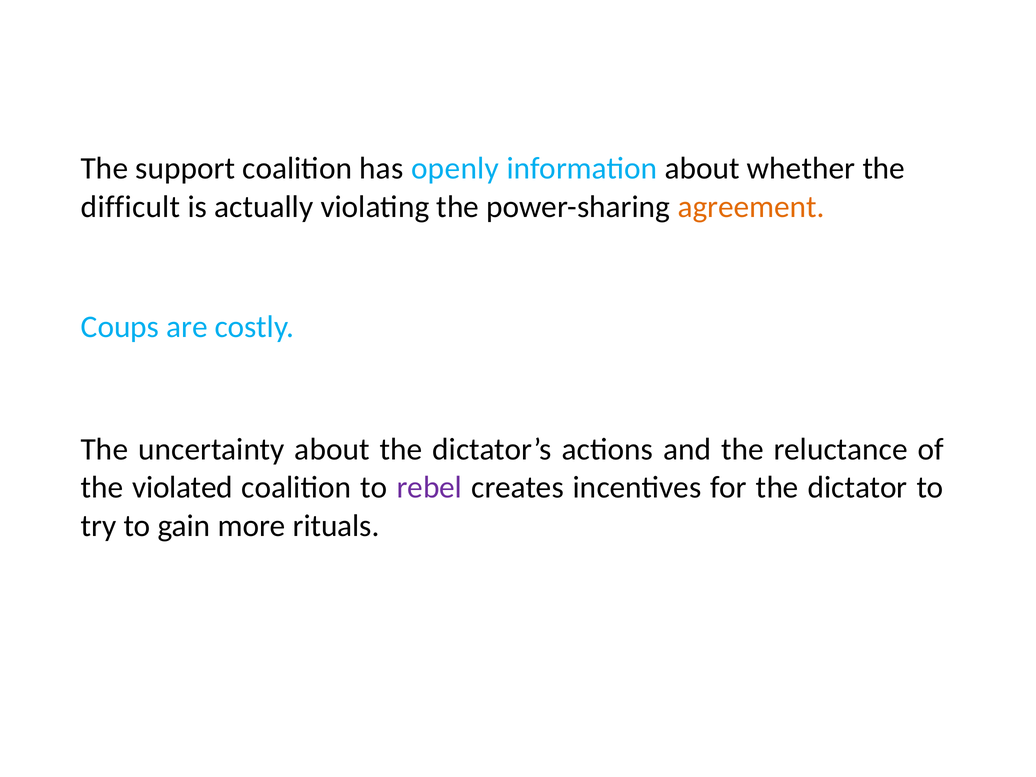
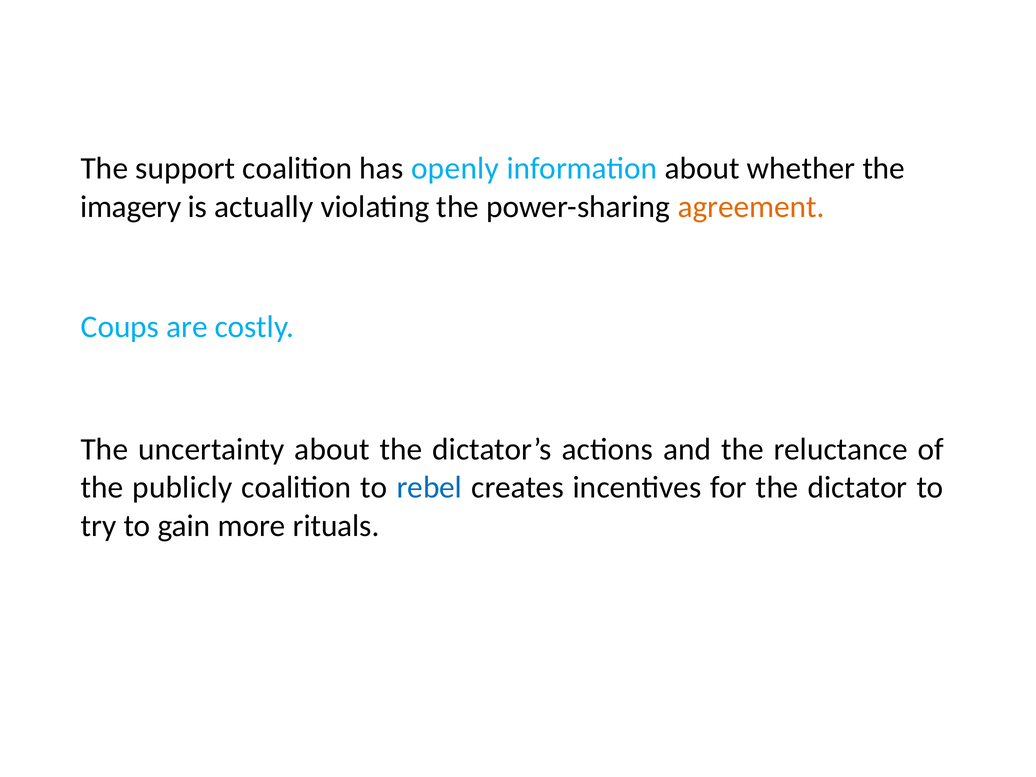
difficult: difficult -> imagery (131, 207)
violated: violated -> publicly (182, 488)
rebel colour: purple -> blue (429, 488)
